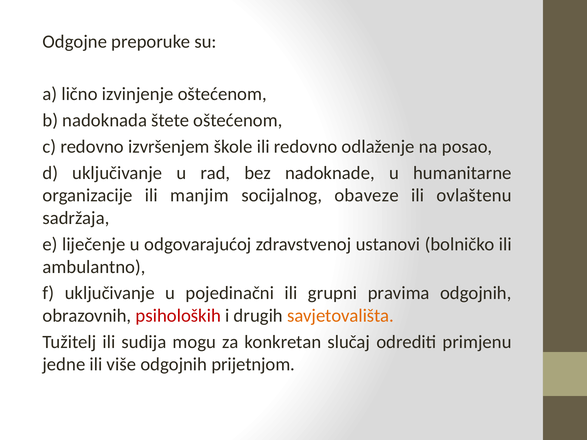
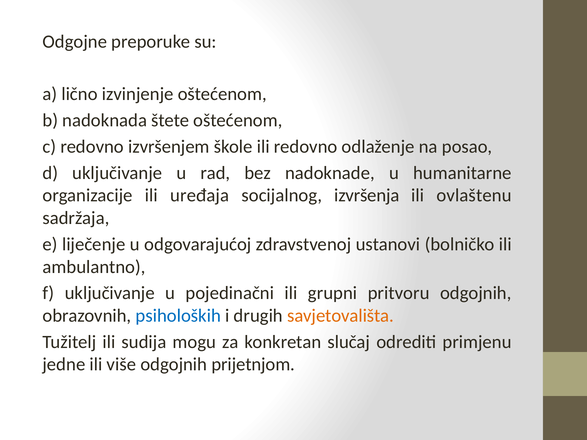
manjim: manjim -> uređaja (200, 196)
obaveze: obaveze -> izvršenja (367, 196)
pravima: pravima -> pritvoru (399, 293)
psiholoških colour: red -> blue (178, 316)
